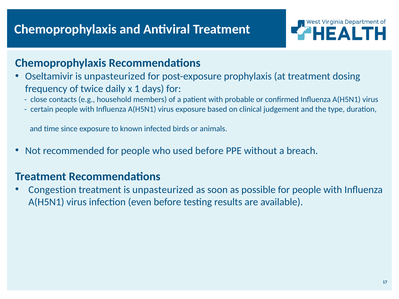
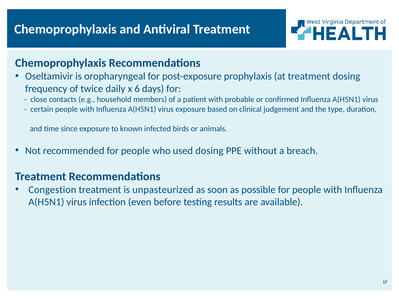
Oseltamivir is unpasteurized: unpasteurized -> oropharyngeal (115, 76)
1: 1 -> 6 (137, 89)
used before: before -> dosing (209, 151)
